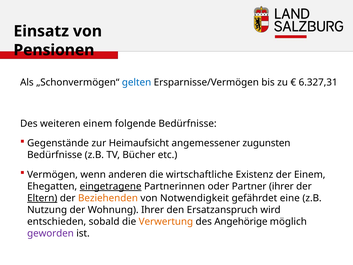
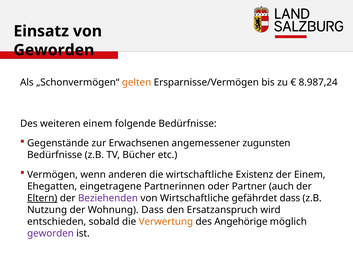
Pensionen: Pensionen -> Geworden (54, 50)
gelten colour: blue -> orange (137, 82)
6.327,31: 6.327,31 -> 8.987,24 (318, 82)
Heimaufsicht: Heimaufsicht -> Erwachsenen (139, 143)
eingetragene underline: present -> none (111, 186)
Partner ihrer: ihrer -> auch (281, 186)
Beziehenden colour: orange -> purple (108, 198)
von Notwendigkeit: Notwendigkeit -> Wirtschaftliche (195, 198)
gefährdet eine: eine -> dass (290, 198)
Wohnung Ihrer: Ihrer -> Dass (153, 210)
